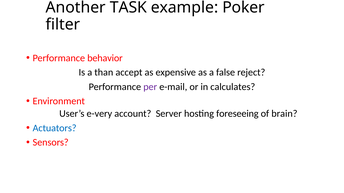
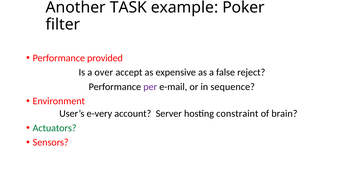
behavior: behavior -> provided (105, 58)
than: than -> over (104, 73)
calculates: calculates -> sequence (233, 87)
foreseeing: foreseeing -> constraint (237, 114)
Actuators colour: blue -> green (55, 128)
